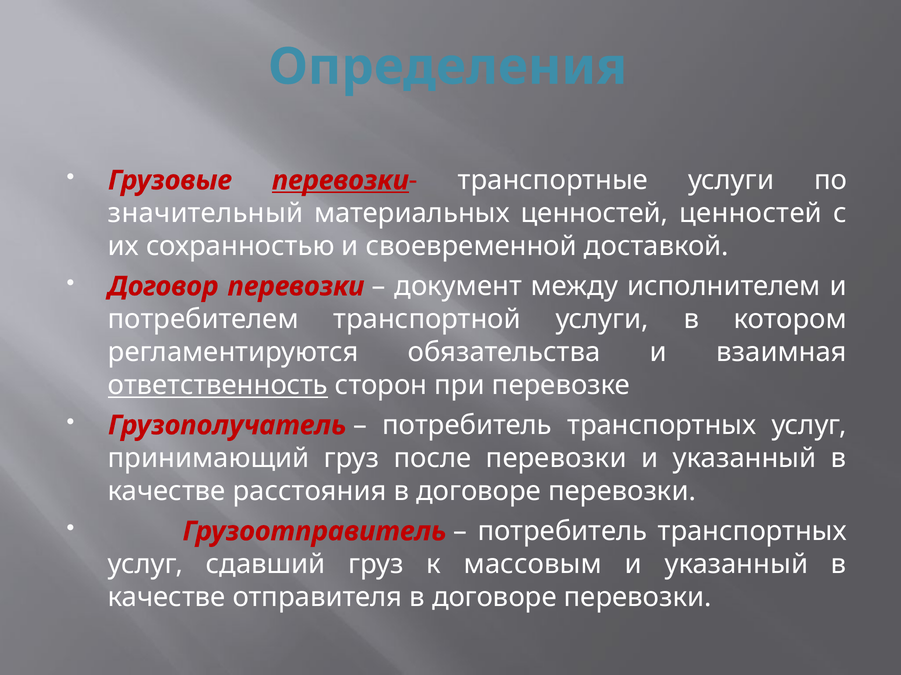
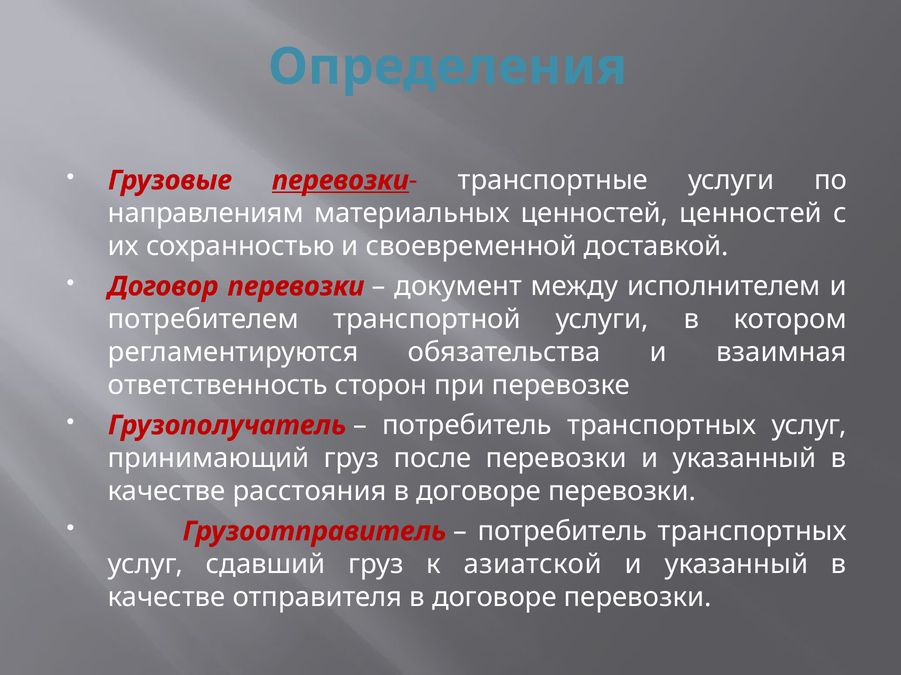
значительный: значительный -> направлениям (206, 214)
ответственность underline: present -> none (218, 386)
массовым: массовым -> азиатской (533, 565)
